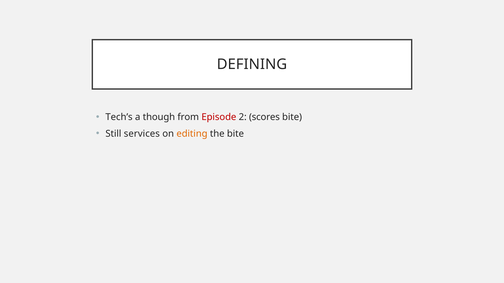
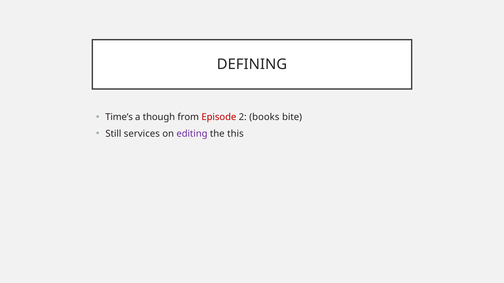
Tech’s: Tech’s -> Time’s (119, 117)
scores: scores -> books (264, 117)
editing colour: orange -> purple (192, 134)
the bite: bite -> this (235, 134)
